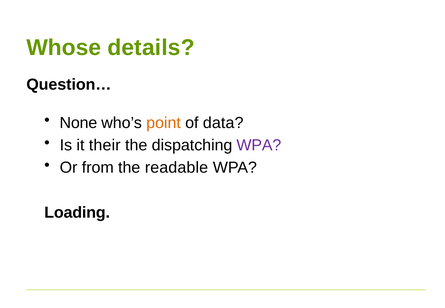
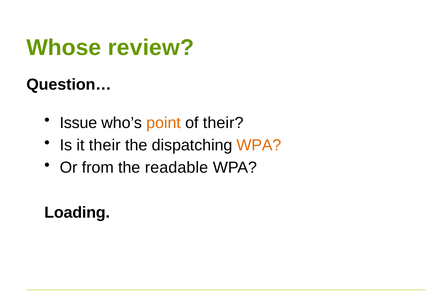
details: details -> review (151, 48)
None: None -> Issue (78, 123)
of data: data -> their (223, 123)
WPA colour: purple -> orange (259, 145)
